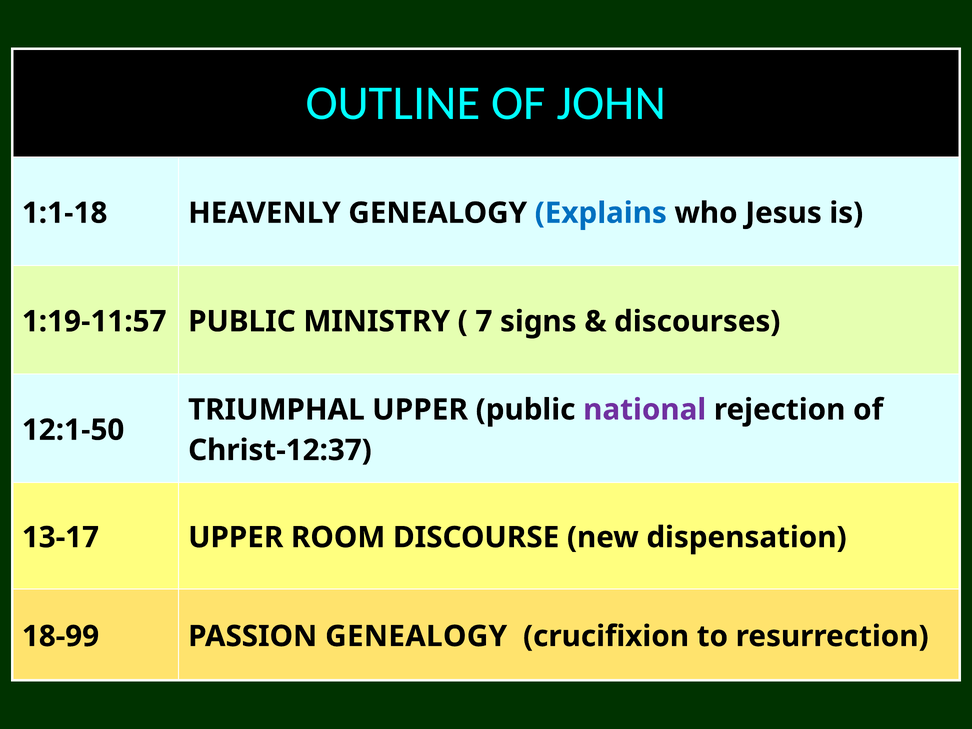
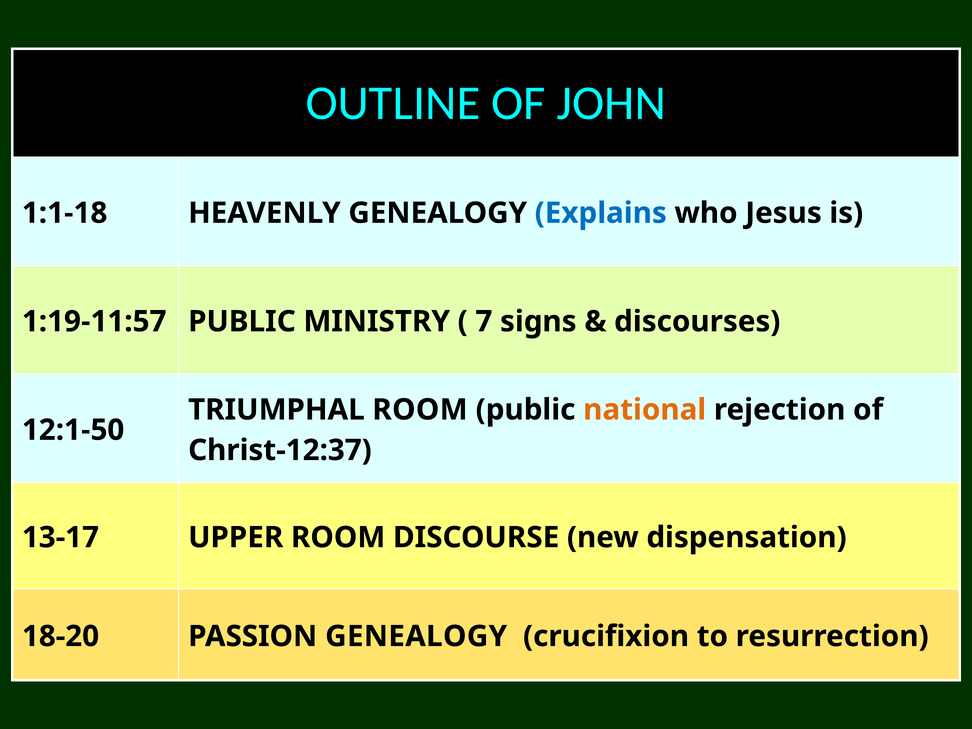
TRIUMPHAL UPPER: UPPER -> ROOM (420, 410)
national colour: purple -> orange (645, 410)
18-99: 18-99 -> 18-20 (61, 636)
